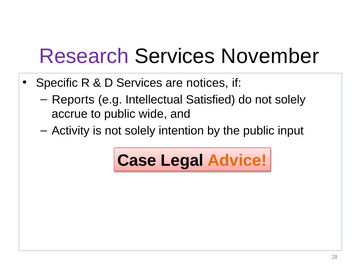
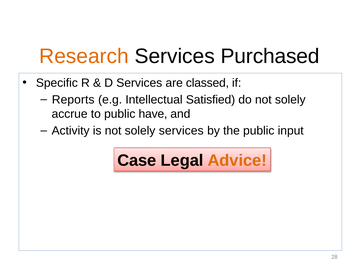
Research colour: purple -> orange (84, 56)
November: November -> Purchased (270, 56)
notices: notices -> classed (207, 83)
wide: wide -> have (153, 114)
solely intention: intention -> services (181, 131)
